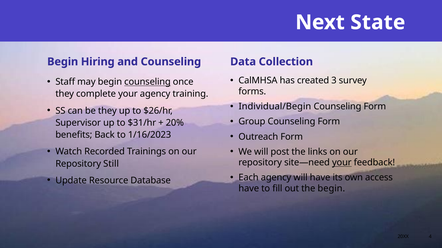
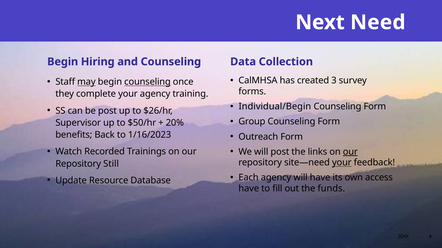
State: State -> Need (378, 22)
may underline: none -> present (86, 82)
be they: they -> post (107, 111)
$31/hr: $31/hr -> $50/hr (142, 123)
our underline: none -> present (350, 152)
the begin: begin -> funds (331, 189)
